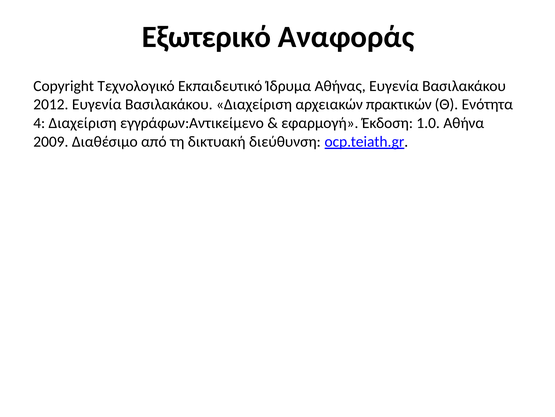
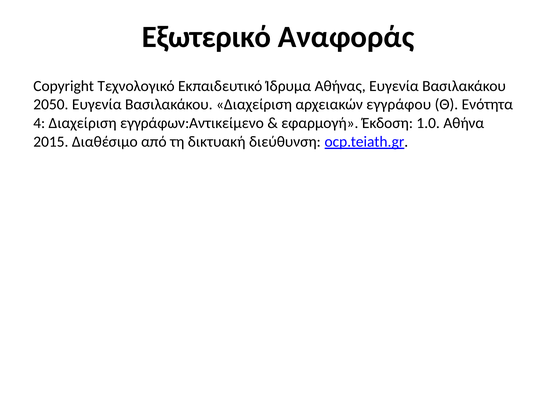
2012: 2012 -> 2050 (51, 104)
πρακτικών: πρακτικών -> εγγράφου (399, 104)
2009: 2009 -> 2015 (51, 141)
